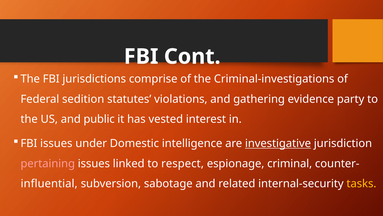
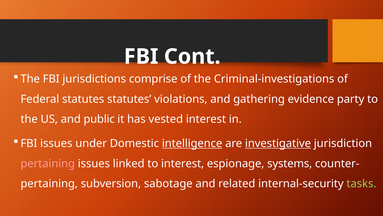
Federal sedition: sedition -> statutes (83, 99)
intelligence underline: none -> present (192, 143)
to respect: respect -> interest (183, 163)
criminal: criminal -> systems (290, 163)
influential: influential -> pertaining (49, 183)
tasks colour: yellow -> light green (361, 183)
